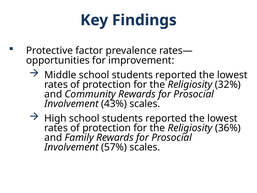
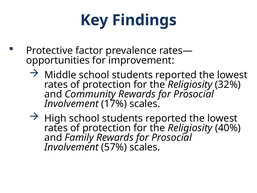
43%: 43% -> 17% (114, 104)
36%: 36% -> 40% (228, 128)
